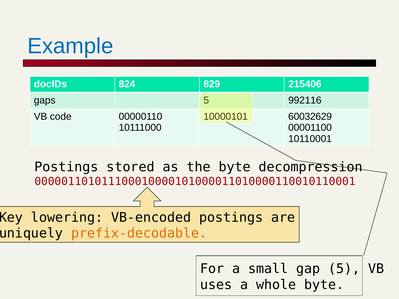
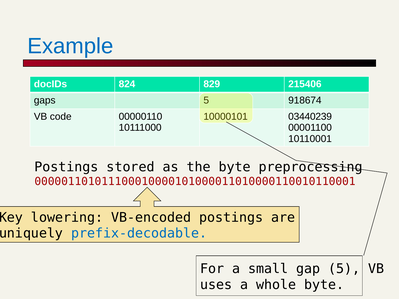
992116: 992116 -> 918674 (305, 100)
60032629: 60032629 -> 03440239 (310, 117)
decompression: decompression -> preprocessing (311, 167)
prefix-decodable colour: orange -> blue (139, 234)
